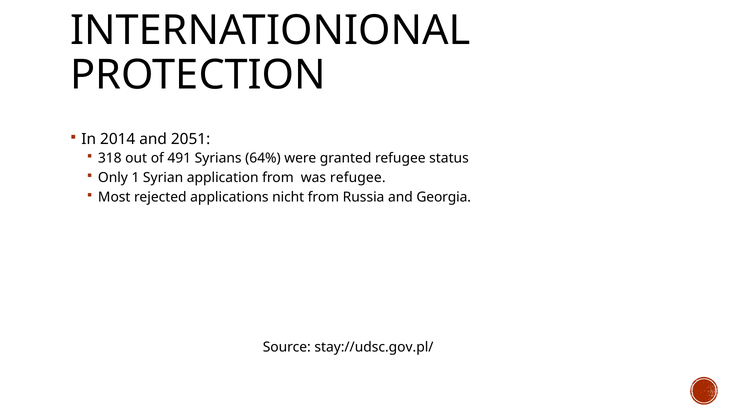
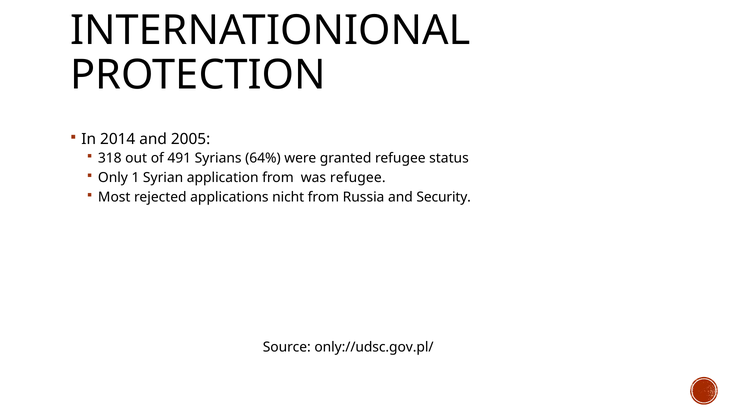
2051: 2051 -> 2005 (191, 139)
Georgia: Georgia -> Security (444, 197)
stay://udsc.gov.pl/: stay://udsc.gov.pl/ -> only://udsc.gov.pl/ (374, 347)
